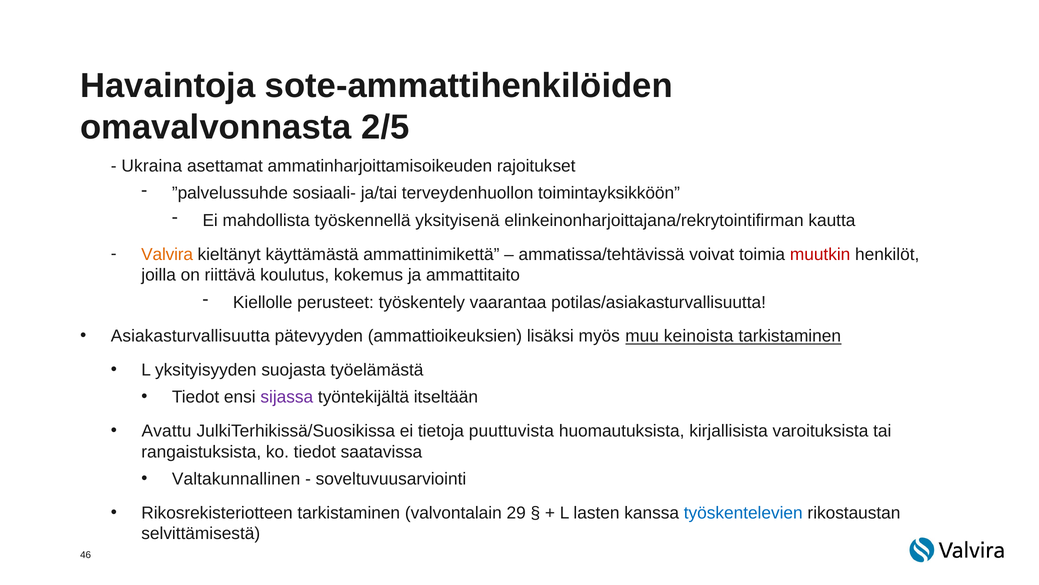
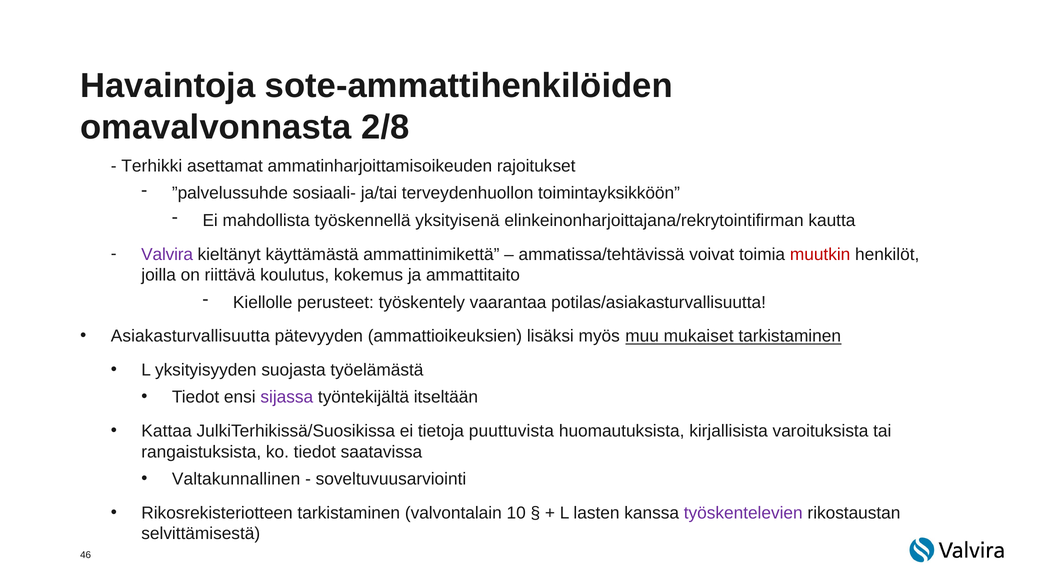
2/5: 2/5 -> 2/8 (385, 127)
Ukraina: Ukraina -> Terhikki (152, 166)
Valvira colour: orange -> purple (167, 254)
keinoista: keinoista -> mukaiset (699, 336)
Avattu: Avattu -> Kattaa (167, 431)
29: 29 -> 10 (516, 512)
työskentelevien colour: blue -> purple (743, 512)
